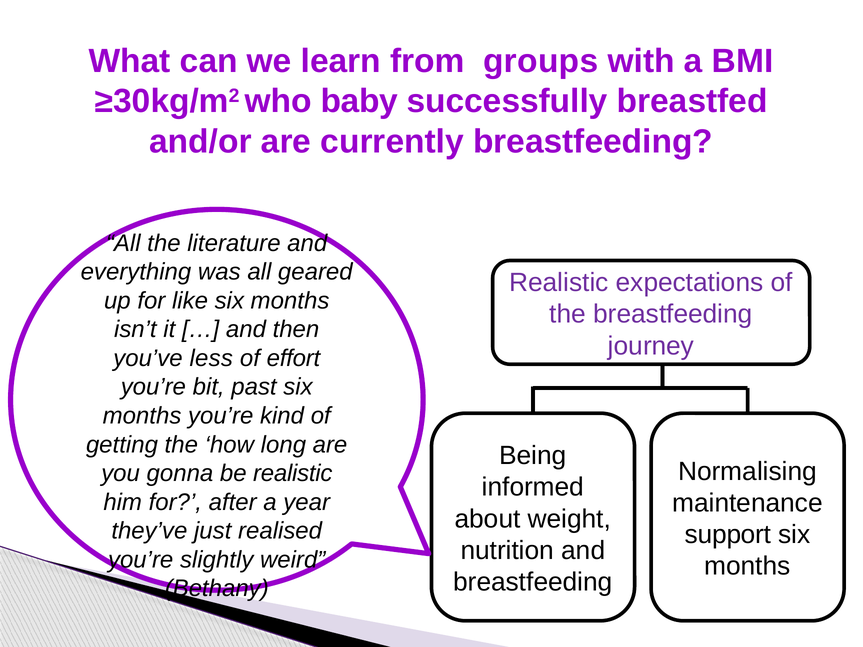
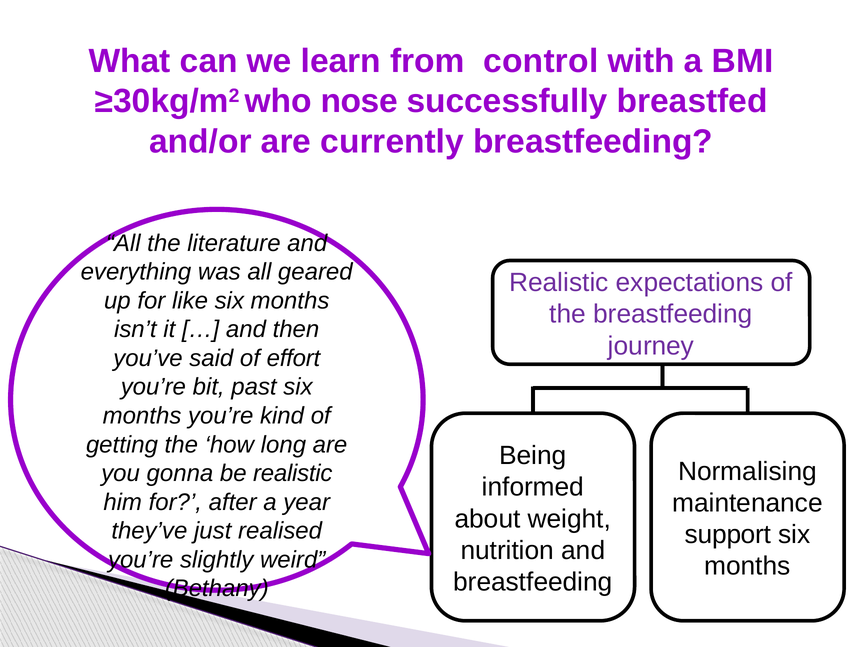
groups: groups -> control (541, 61)
baby: baby -> nose (359, 101)
less: less -> said (211, 358)
